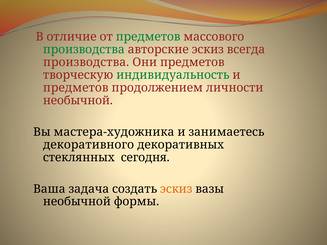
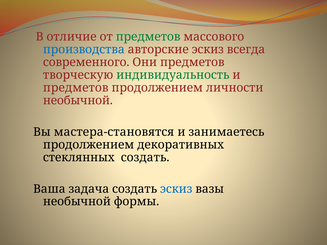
производства colour: green -> blue (84, 50)
производства: производства -> современного (86, 62)
мастера-художника: мастера-художника -> мастера-становятся (114, 132)
декоративного: декоративного -> продолжением (89, 145)
стеклянных сегодня: сегодня -> создать (145, 158)
эскиз colour: orange -> blue (176, 189)
